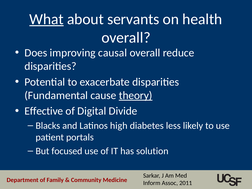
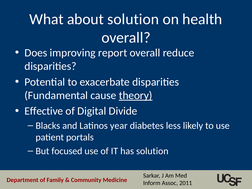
What underline: present -> none (46, 19)
about servants: servants -> solution (133, 19)
causal: causal -> report (113, 53)
high: high -> year (119, 126)
